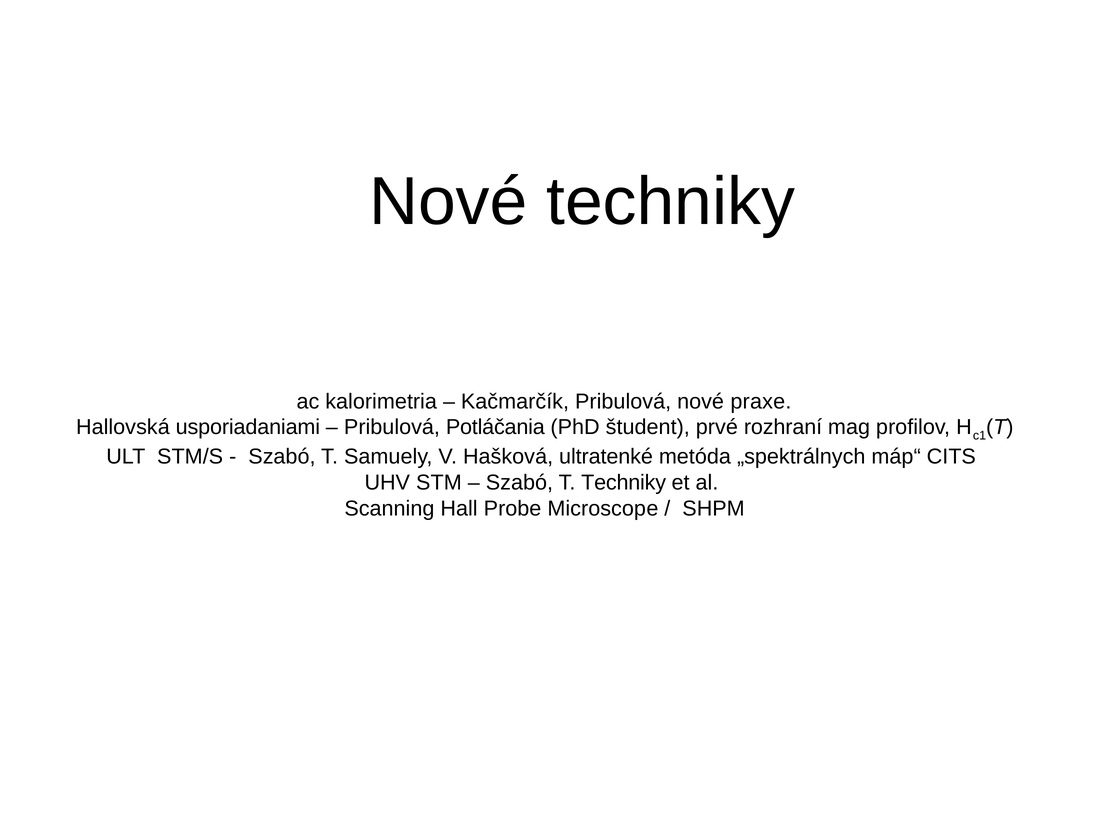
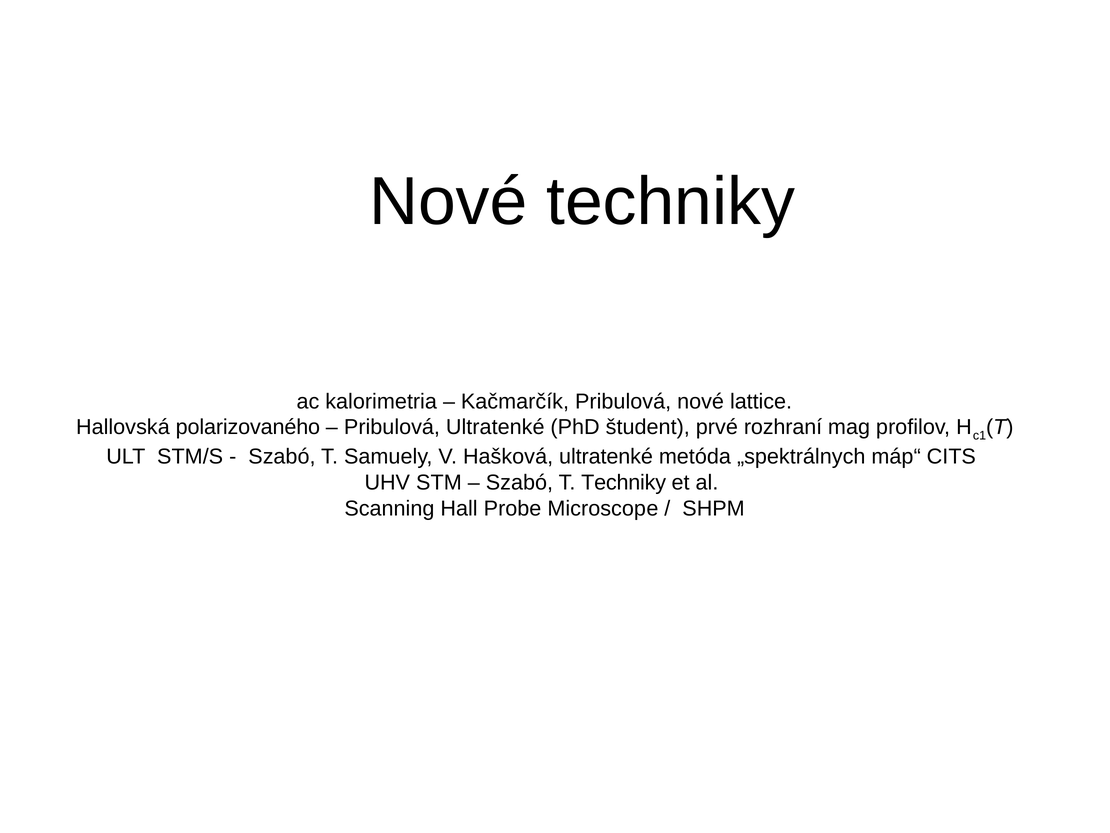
praxe: praxe -> lattice (761, 401)
usporiadaniami: usporiadaniami -> polarizovaného (248, 427)
Pribulová Potláčania: Potláčania -> Ultratenké (495, 427)
